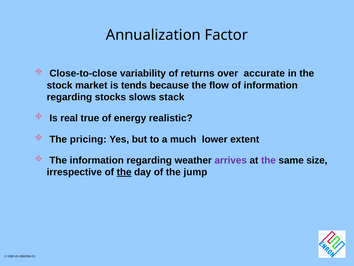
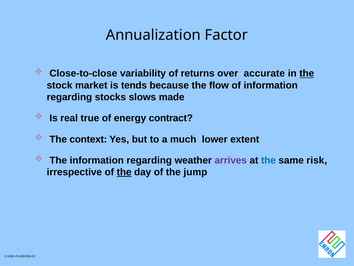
the underline: none -> present (307, 73)
stack: stack -> made (172, 97)
realistic: realistic -> contract (171, 118)
pricing: pricing -> context (88, 139)
the colour: purple -> blue (268, 160)
size: size -> risk (317, 160)
